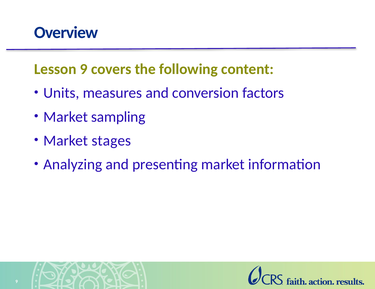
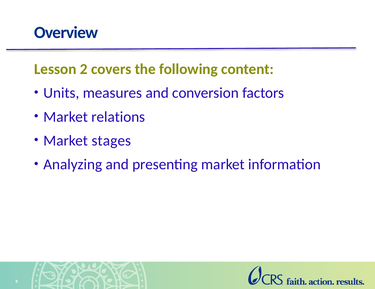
Lesson 9: 9 -> 2 (84, 69)
sampling: sampling -> relations (118, 117)
